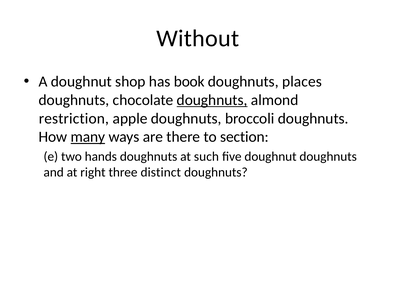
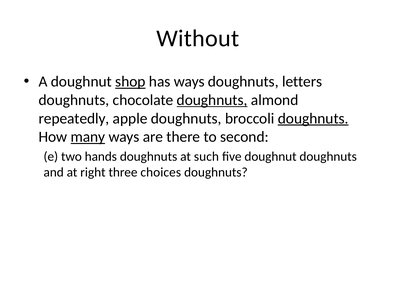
shop underline: none -> present (130, 82)
has book: book -> ways (189, 82)
places: places -> letters (302, 82)
restriction: restriction -> repeatedly (74, 118)
doughnuts underline: none -> present (313, 118)
section: section -> second (244, 137)
distinct: distinct -> choices (161, 172)
